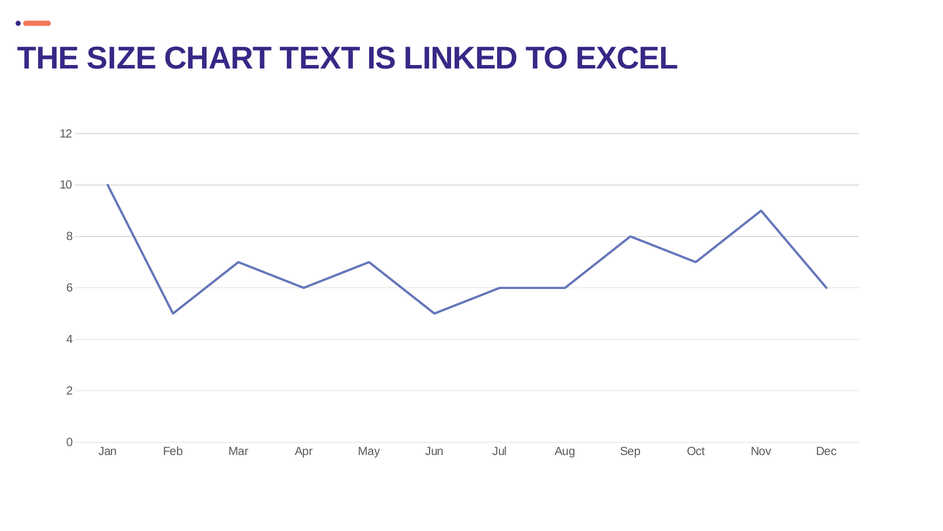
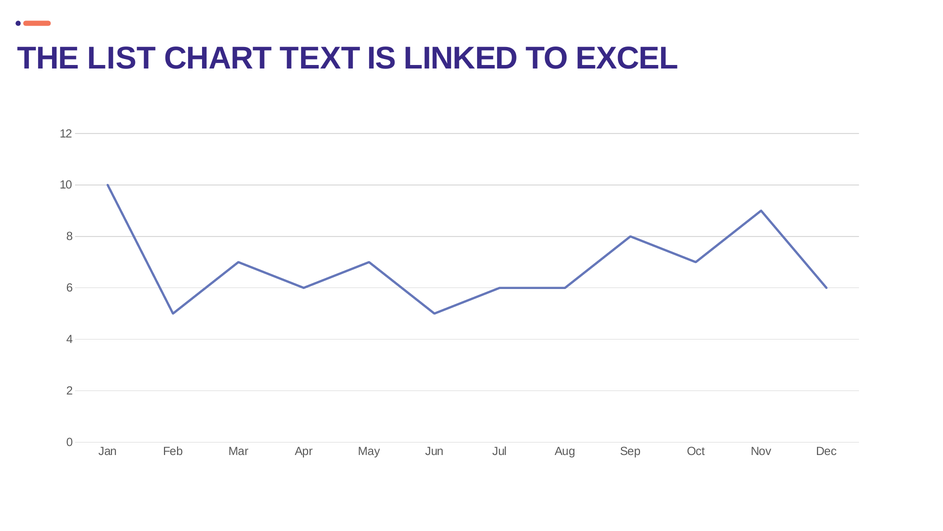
SIZE: SIZE -> LIST (122, 58)
